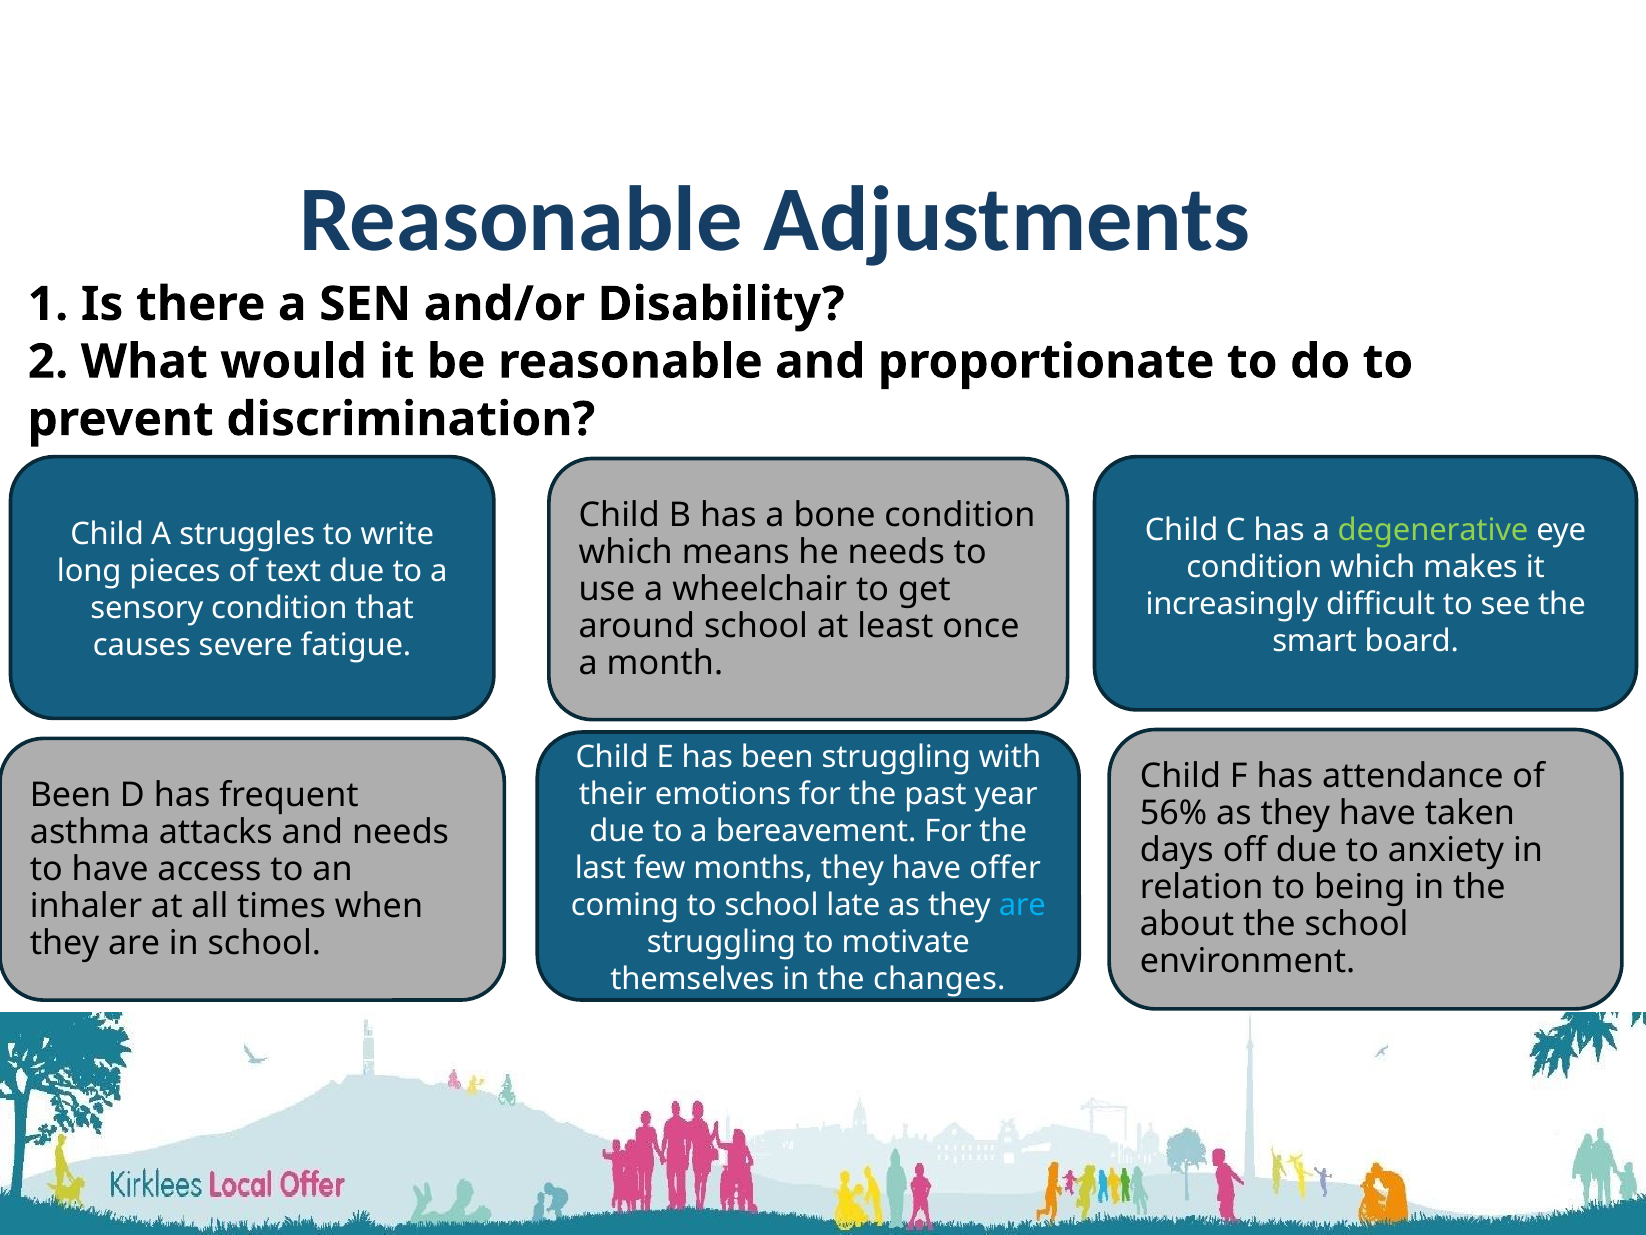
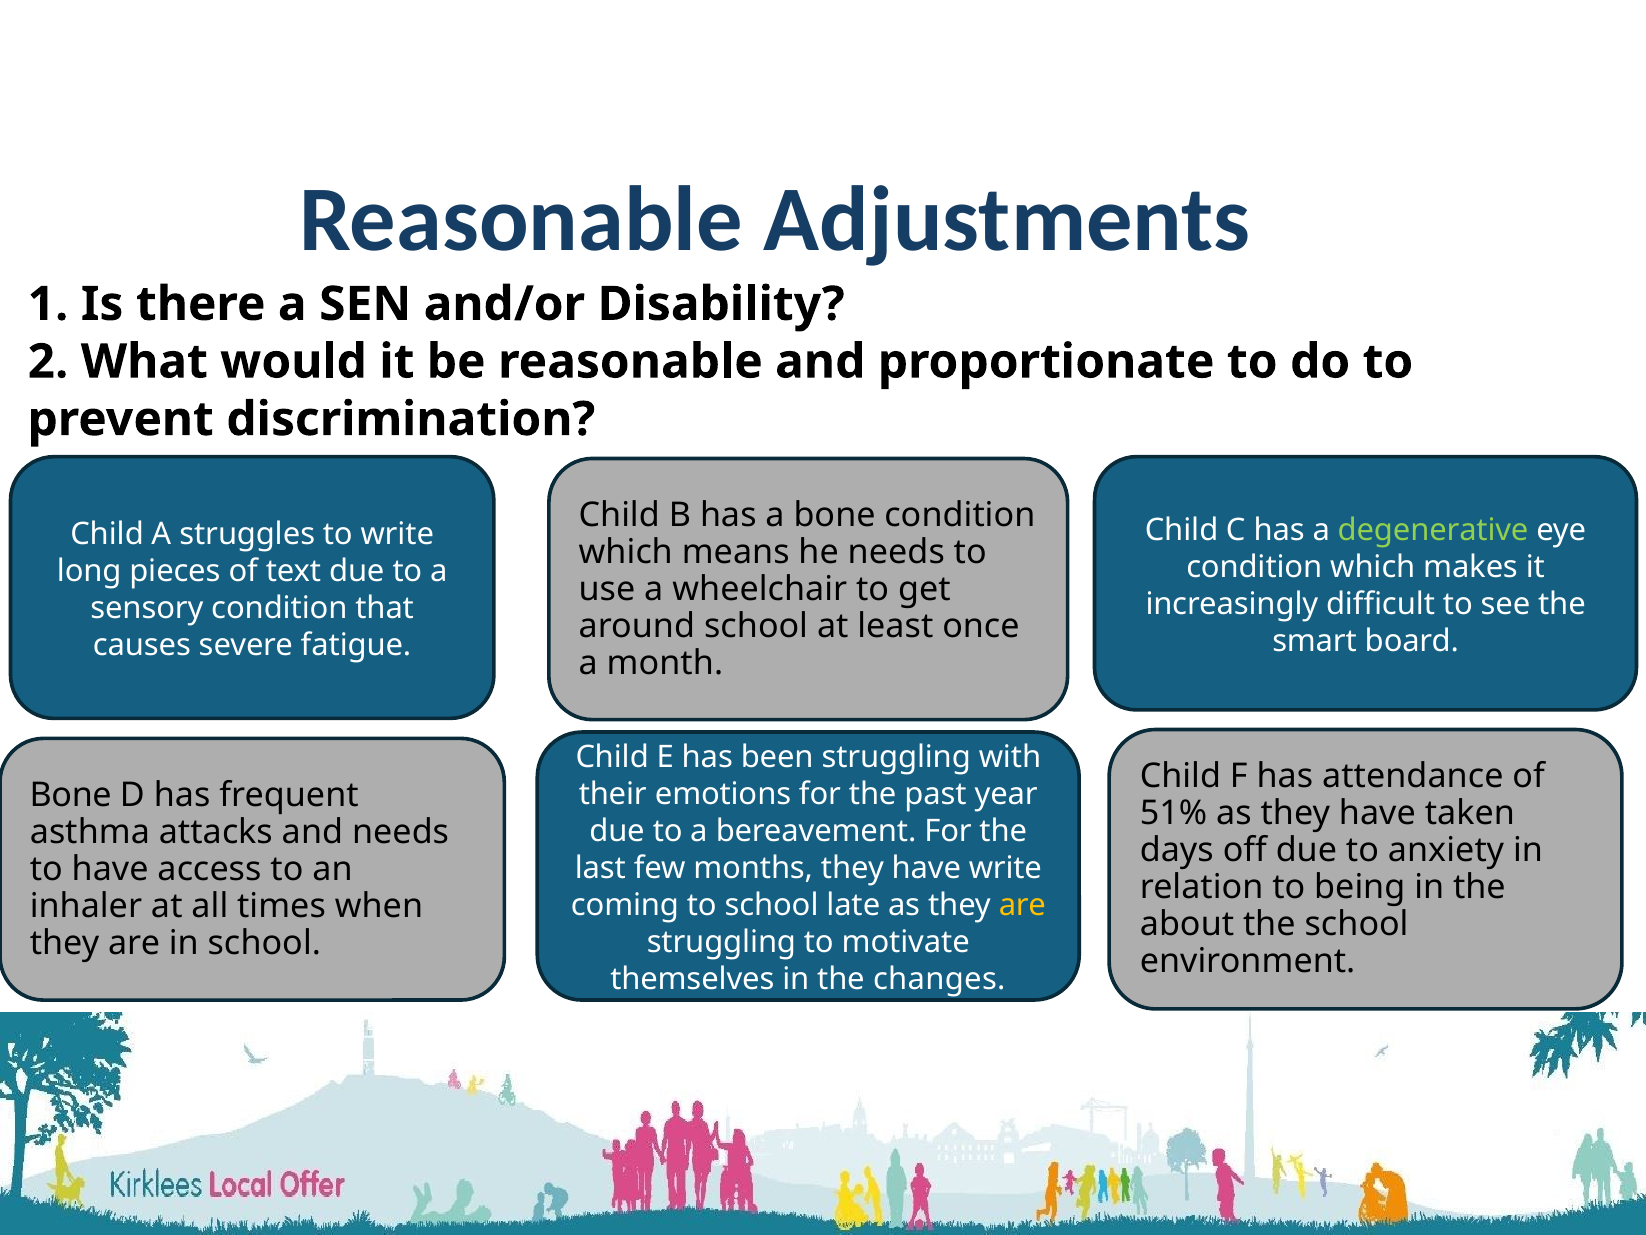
Been: Been -> Bone (71, 795)
56%: 56% -> 51% (1174, 814)
have offer: offer -> write (1005, 868)
are colour: light blue -> yellow (1022, 905)
